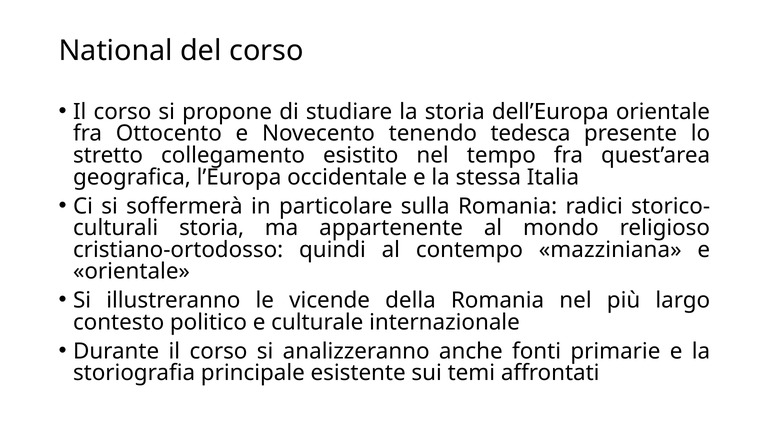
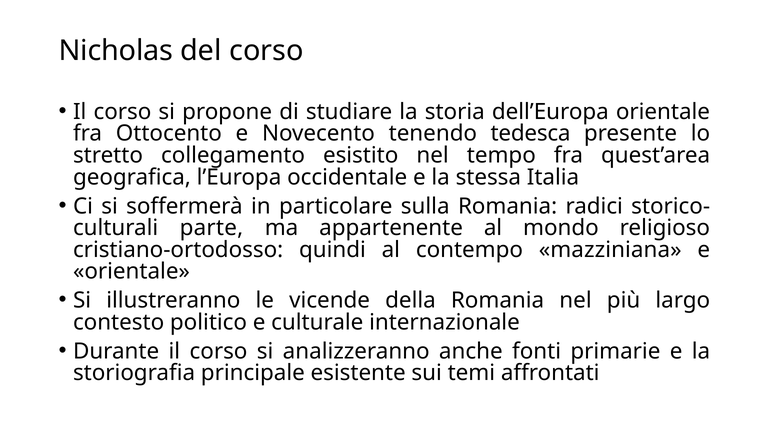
National: National -> Nicholas (116, 51)
storia: storia -> parte (211, 228)
